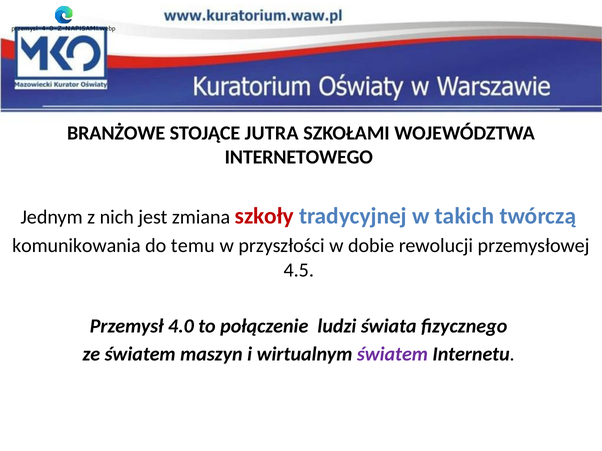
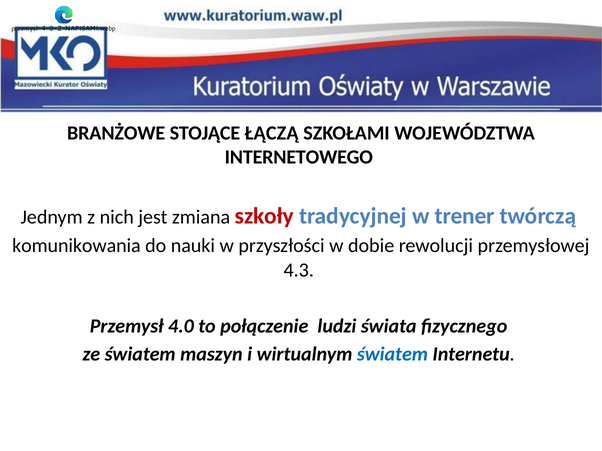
JUTRA: JUTRA -> ŁĄCZĄ (272, 133)
takich: takich -> trener (465, 216)
temu: temu -> nauki (193, 246)
4.5: 4.5 -> 4.3 (299, 270)
światem colour: purple -> blue (392, 354)
